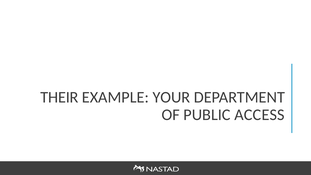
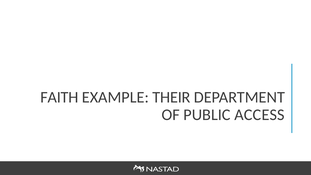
THEIR: THEIR -> FAITH (59, 97)
YOUR: YOUR -> THEIR (171, 97)
